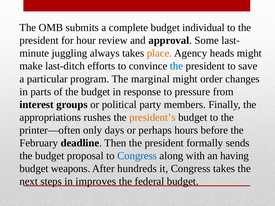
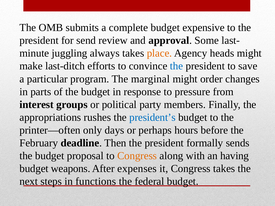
individual: individual -> expensive (204, 28)
hour: hour -> send (86, 40)
president’s colour: orange -> blue (152, 117)
Congress colour: blue -> orange (137, 156)
hundreds: hundreds -> expenses (137, 169)
improves: improves -> functions (96, 182)
